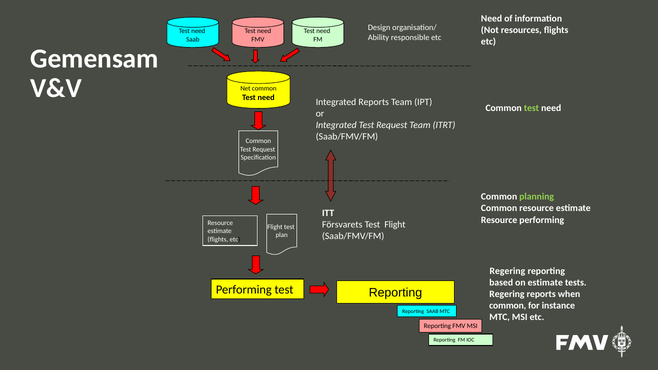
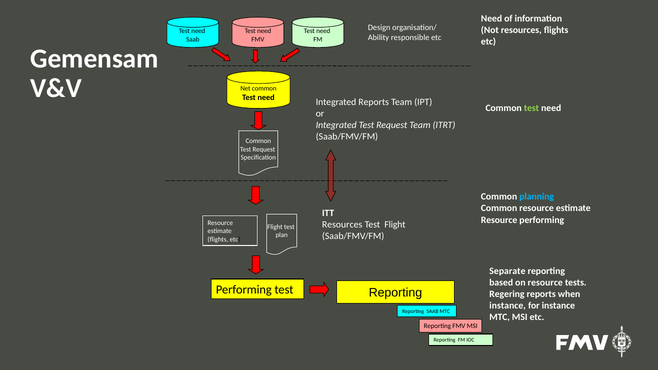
planning colour: light green -> light blue (537, 197)
Försvarets: Försvarets -> Resources (342, 225)
Regering: Regering -> Separate (507, 271)
on estimate: estimate -> resource (545, 283)
common: common -> instance (508, 306)
